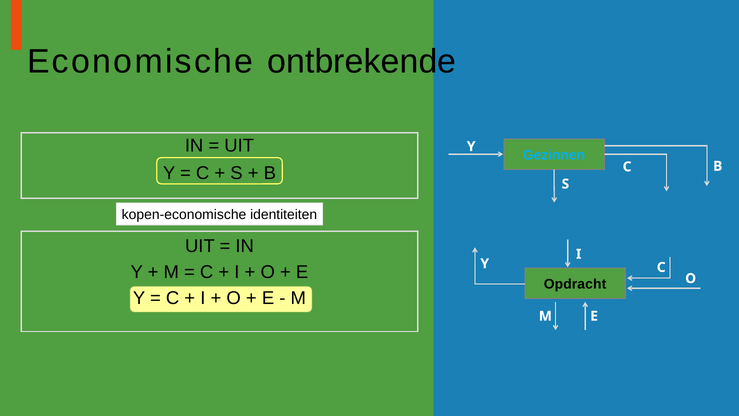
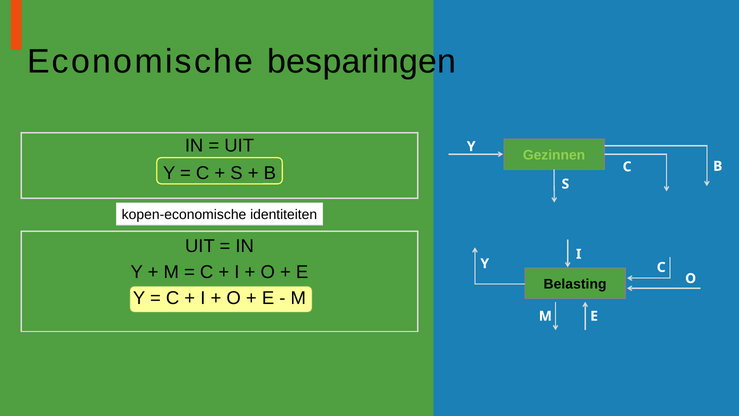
ontbrekende: ontbrekende -> besparingen (362, 62)
Gezinnen colour: light blue -> light green (554, 155)
Opdracht: Opdracht -> Belasting (575, 284)
